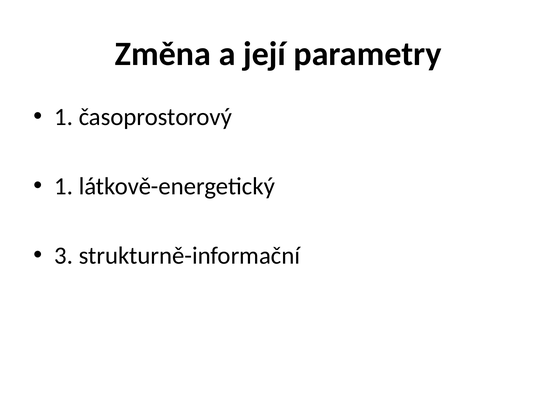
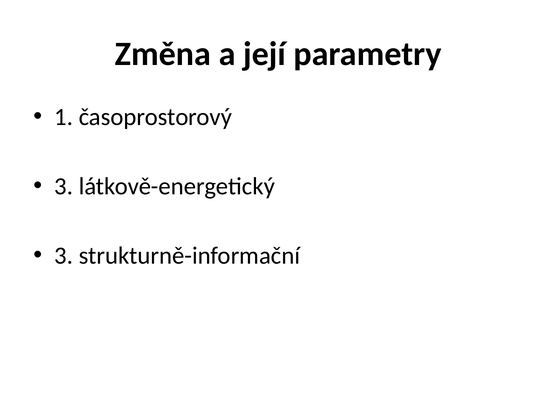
1: 1 -> 3 (64, 186)
